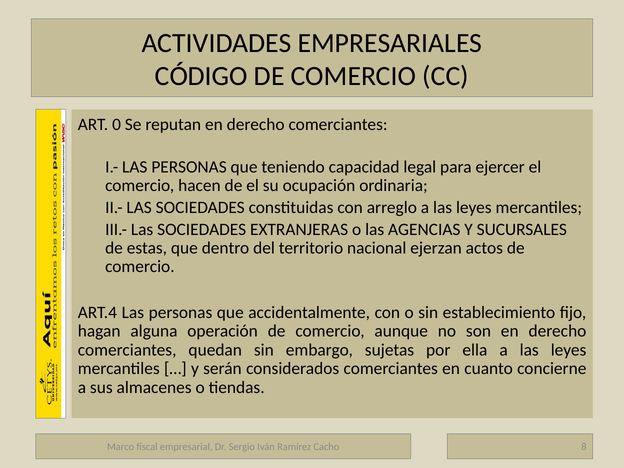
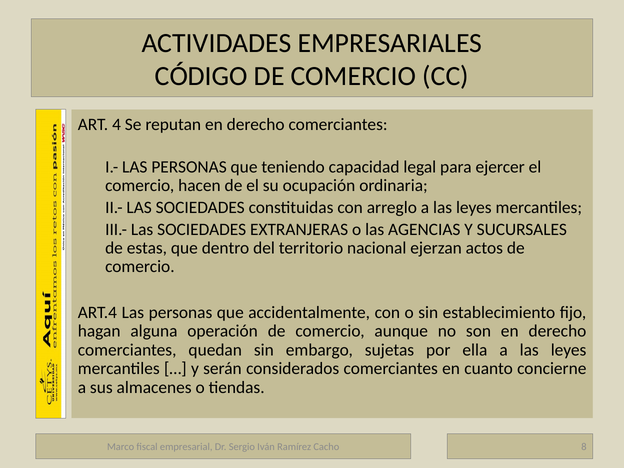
0: 0 -> 4 (117, 124)
